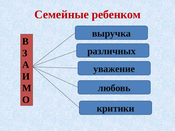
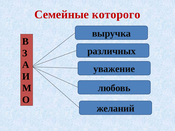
ребенком: ребенком -> которого (116, 14)
критики: критики -> желаний (116, 109)
